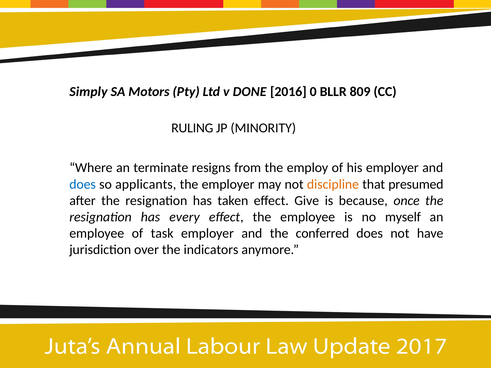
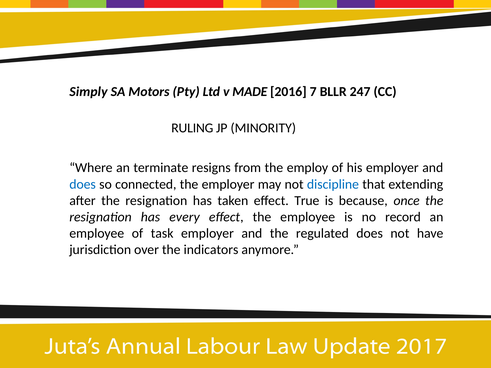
DONE: DONE -> MADE (250, 92)
0: 0 -> 7 (313, 92)
809: 809 -> 247 (360, 92)
applicants: applicants -> connected (146, 184)
discipline colour: orange -> blue (333, 184)
presumed: presumed -> extending (416, 184)
Give: Give -> True (307, 201)
myself: myself -> record (403, 217)
conferred: conferred -> regulated (322, 233)
